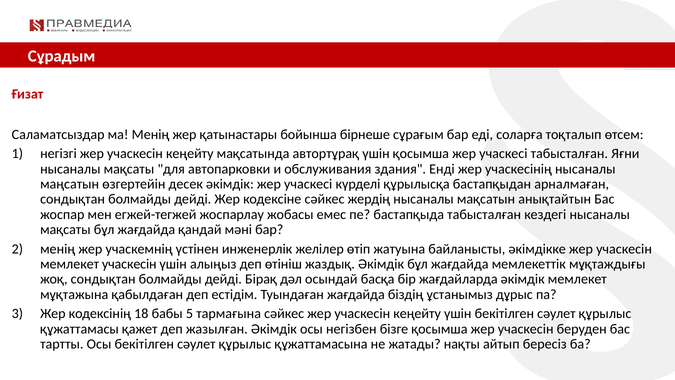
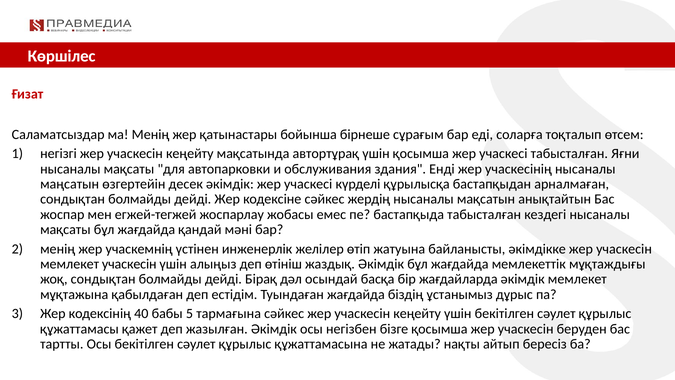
Сұрадым: Сұрадым -> Көршілес (62, 56)
18: 18 -> 40 (141, 314)
